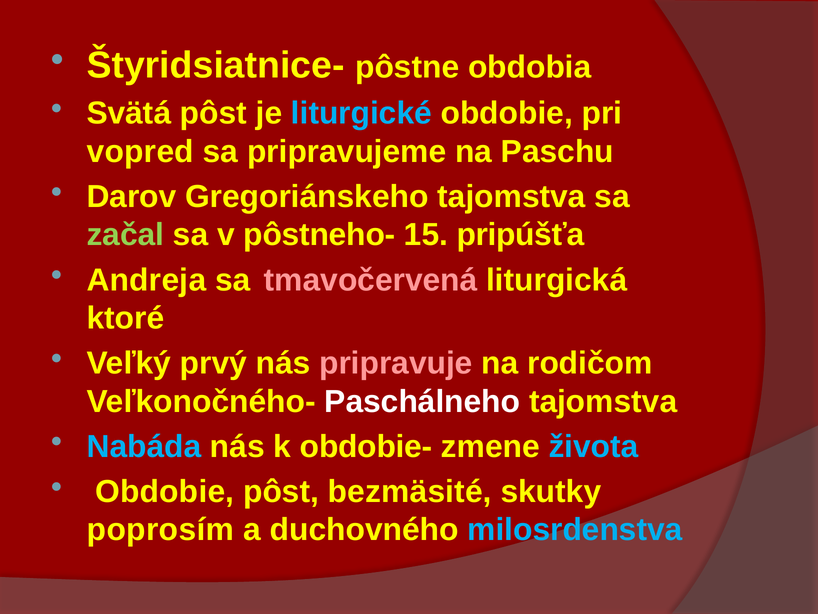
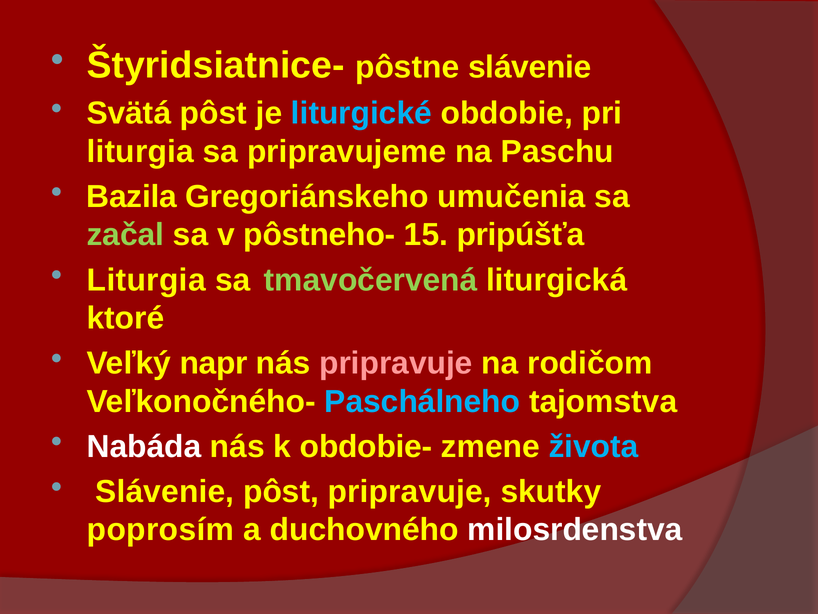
pôstne obdobia: obdobia -> slávenie (530, 67)
vopred: vopred -> liturgia (140, 152)
Darov: Darov -> Bazila (132, 197)
Gregoriánskeho tajomstva: tajomstva -> umučenia (511, 197)
Andreja: Andreja -> Liturgia (146, 280)
tmavočervená colour: pink -> light green (371, 280)
prvý: prvý -> napr (214, 363)
Paschálneho colour: white -> light blue (422, 401)
Nabáda colour: light blue -> white (144, 446)
Obdobie: Obdobie -> Slávenie (165, 491)
pôst bezmäsité: bezmäsité -> pripravuje (410, 491)
milosrdenstva colour: light blue -> white (575, 529)
